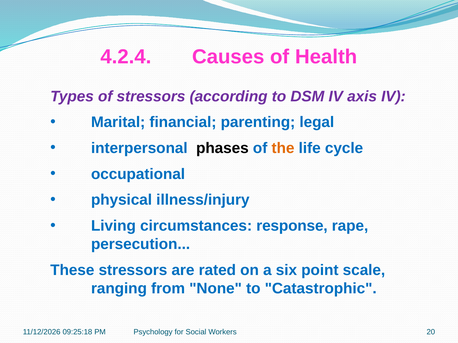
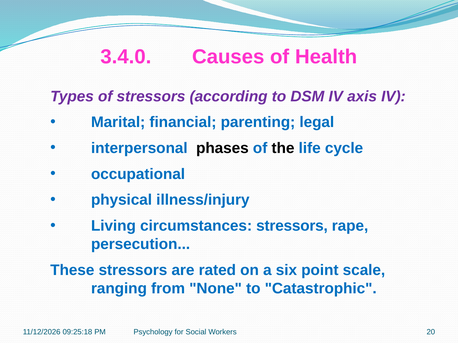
4.2.4: 4.2.4 -> 3.4.0 (126, 57)
the colour: orange -> black (283, 148)
circumstances response: response -> stressors (292, 226)
